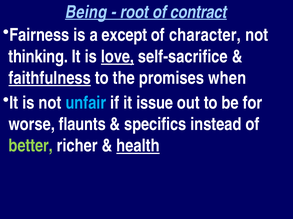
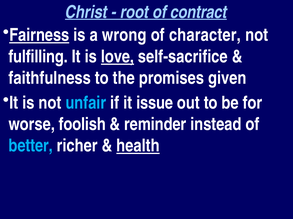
Being: Being -> Christ (86, 12)
Fairness underline: none -> present (39, 35)
except: except -> wrong (124, 35)
thinking: thinking -> fulfilling (38, 57)
faithfulness underline: present -> none (50, 78)
when: when -> given (227, 78)
flaunts: flaunts -> foolish (82, 125)
specifics: specifics -> reminder (155, 125)
better colour: light green -> light blue (31, 146)
